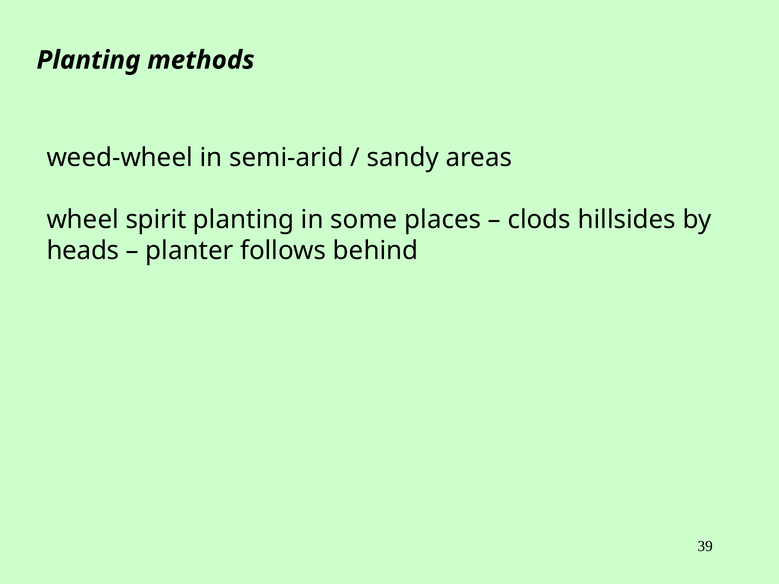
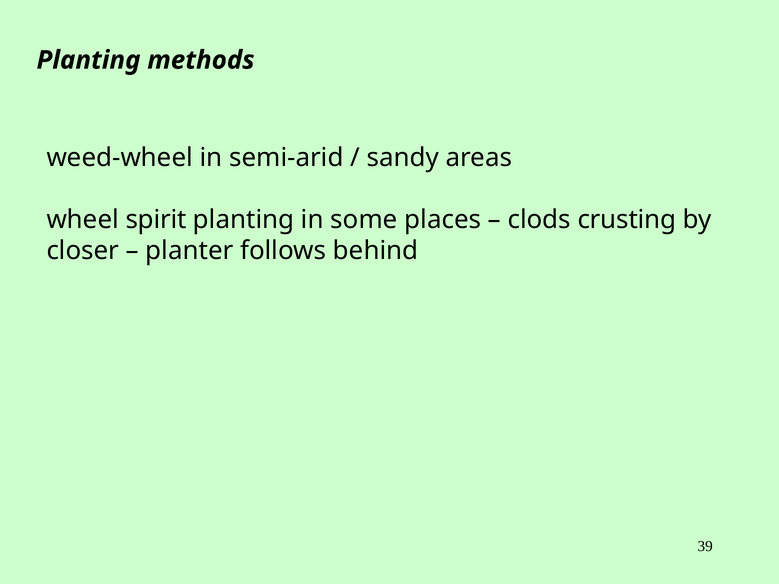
hillsides: hillsides -> crusting (627, 220)
heads: heads -> closer (83, 251)
